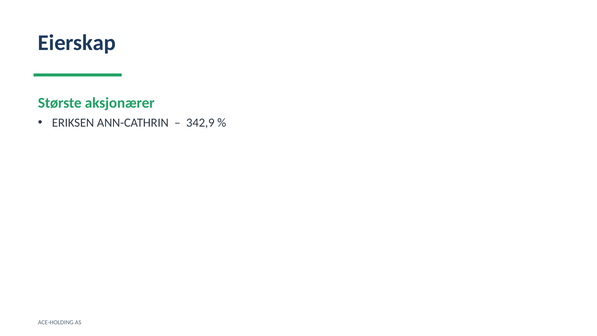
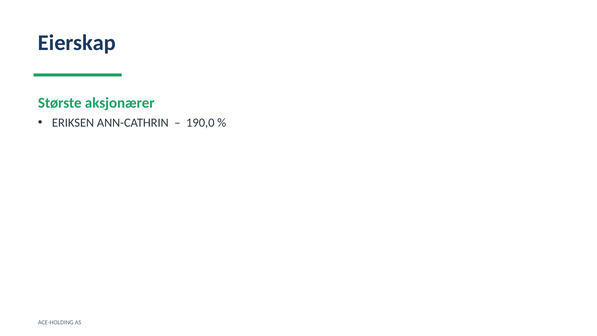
342,9: 342,9 -> 190,0 (200, 123)
